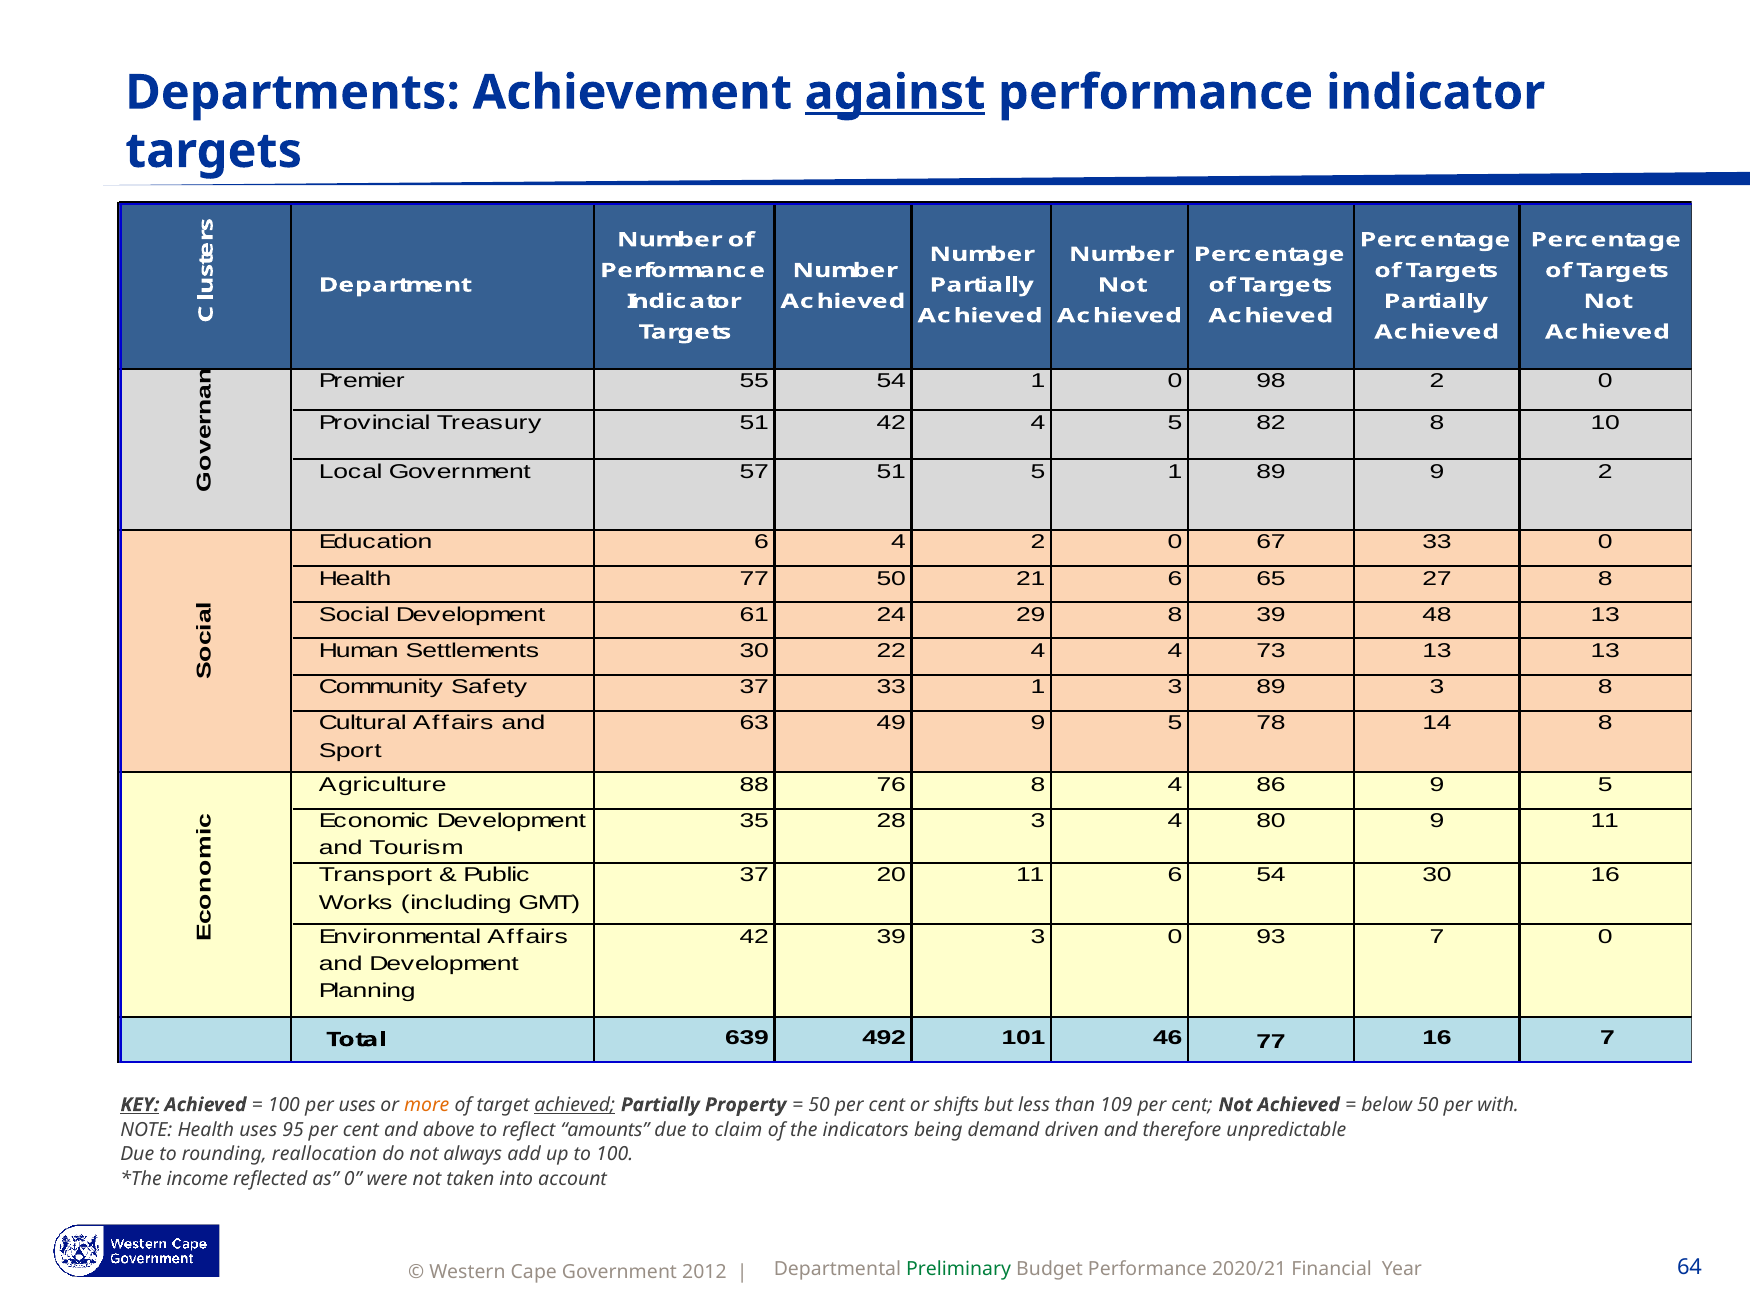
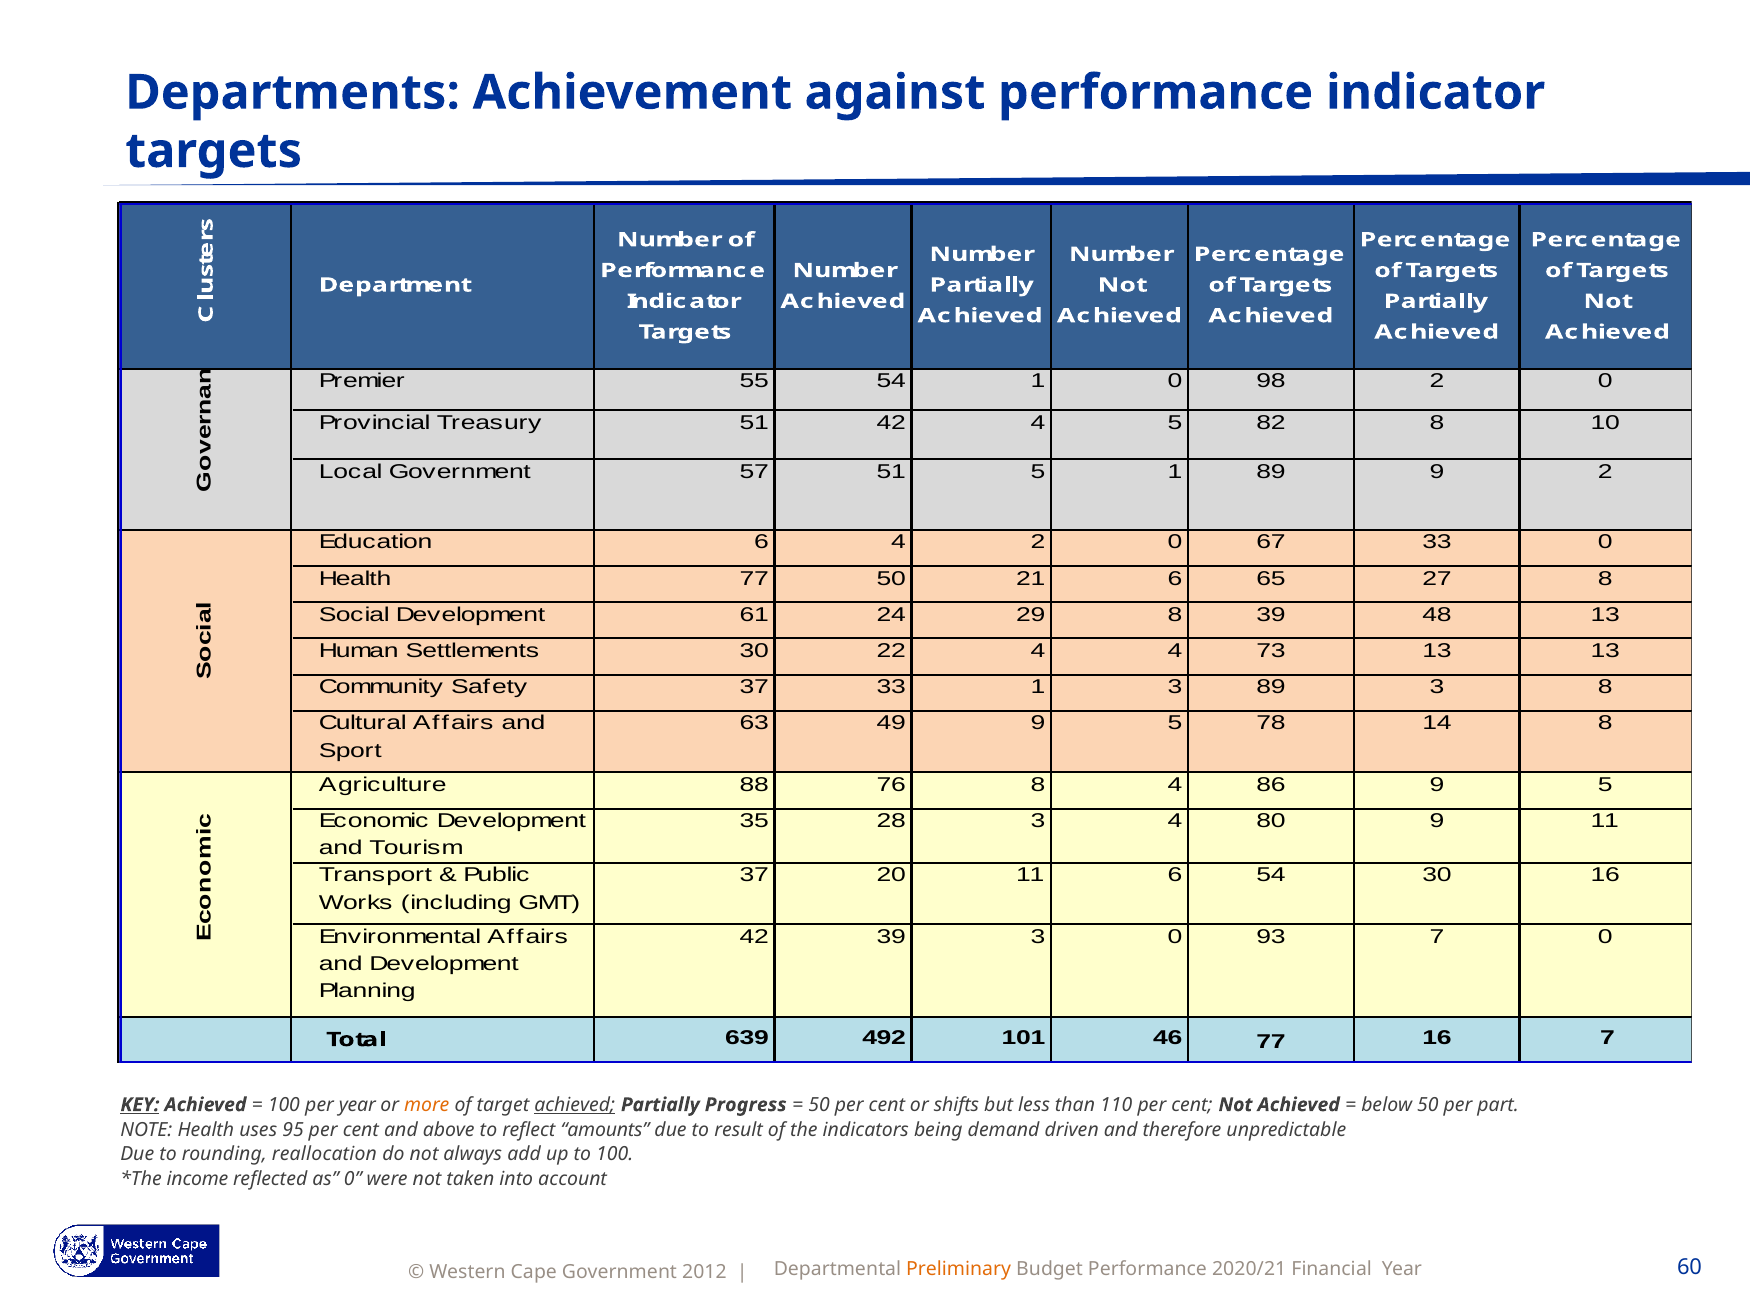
against underline: present -> none (895, 93)
per uses: uses -> year (357, 1104)
Property: Property -> Progress (746, 1104)
109: 109 -> 110 (1116, 1104)
with: with -> part (1498, 1104)
claim: claim -> result (739, 1129)
Preliminary colour: green -> orange (959, 1268)
64: 64 -> 60 (1690, 1267)
